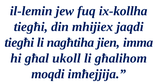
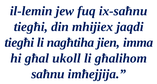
ix-kollha: ix-kollha -> ix-saħnu (123, 11)
moqdi: moqdi -> saħnu (48, 75)
